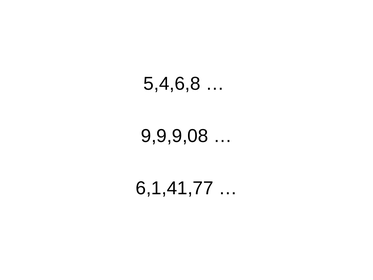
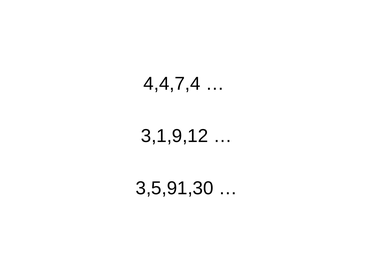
5,4,6,8: 5,4,6,8 -> 4,4,7,4 (172, 84)
9,9,9,08: 9,9,9,08 -> 3,1,9,12 (175, 136)
6,1,41,77: 6,1,41,77 -> 3,5,91,30 (175, 188)
